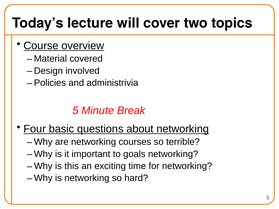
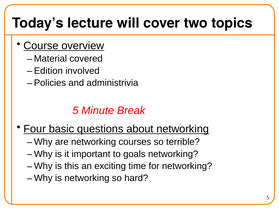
Design: Design -> Edition (48, 71)
